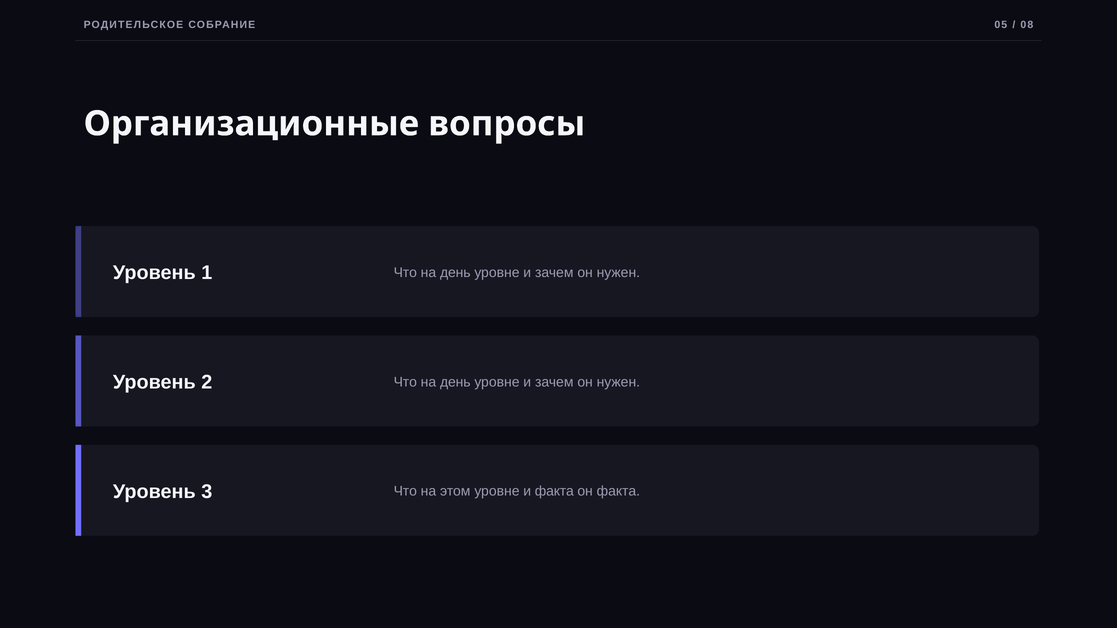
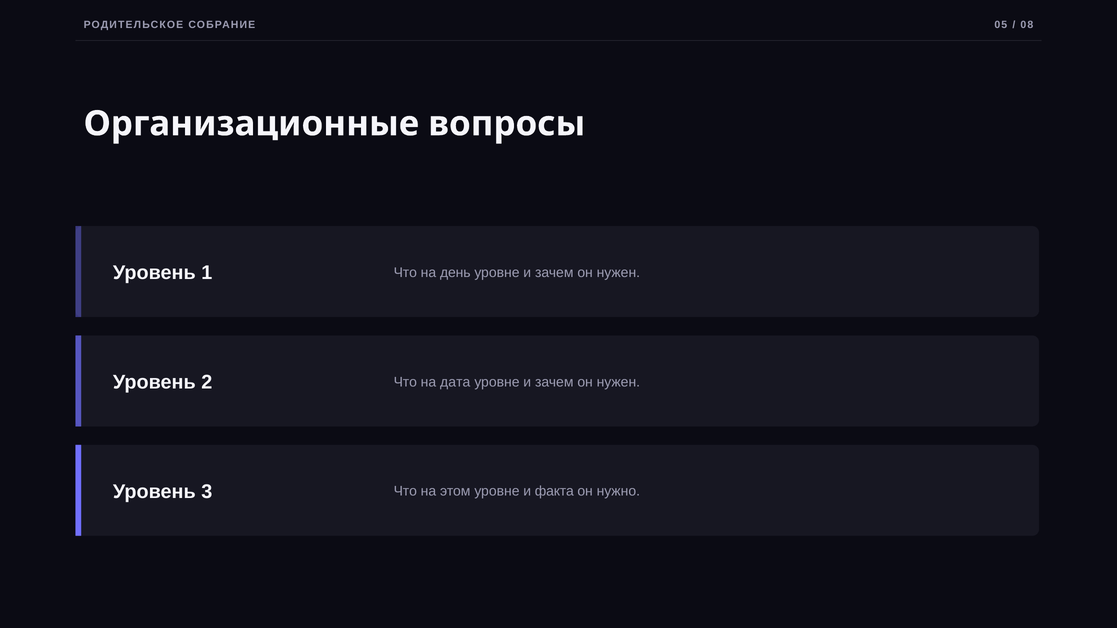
2 Что на день: день -> дата (455, 382)
он факта: факта -> нужно (618, 492)
